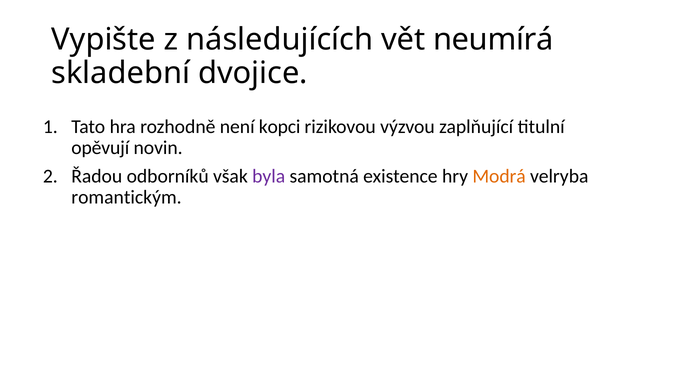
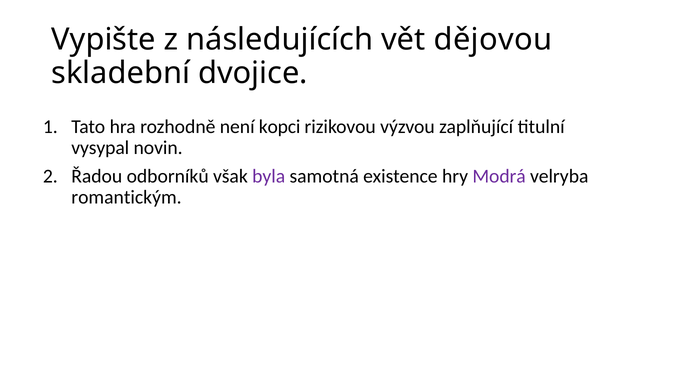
neumírá: neumírá -> dějovou (493, 40)
opěvují: opěvují -> vysypal (100, 148)
Modrá colour: orange -> purple (499, 176)
